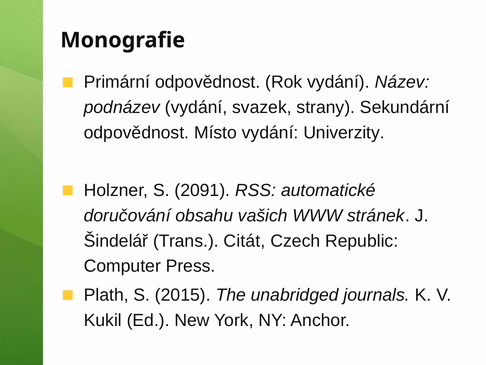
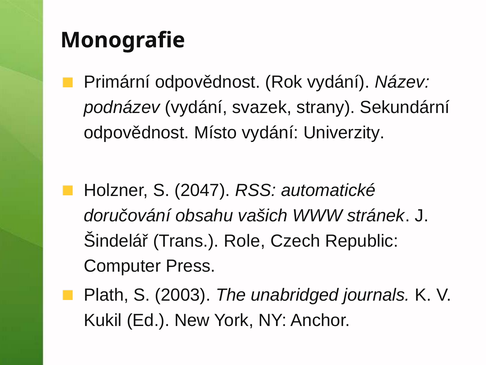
2091: 2091 -> 2047 (202, 190)
Citát: Citát -> Role (245, 241)
2015: 2015 -> 2003 (183, 295)
